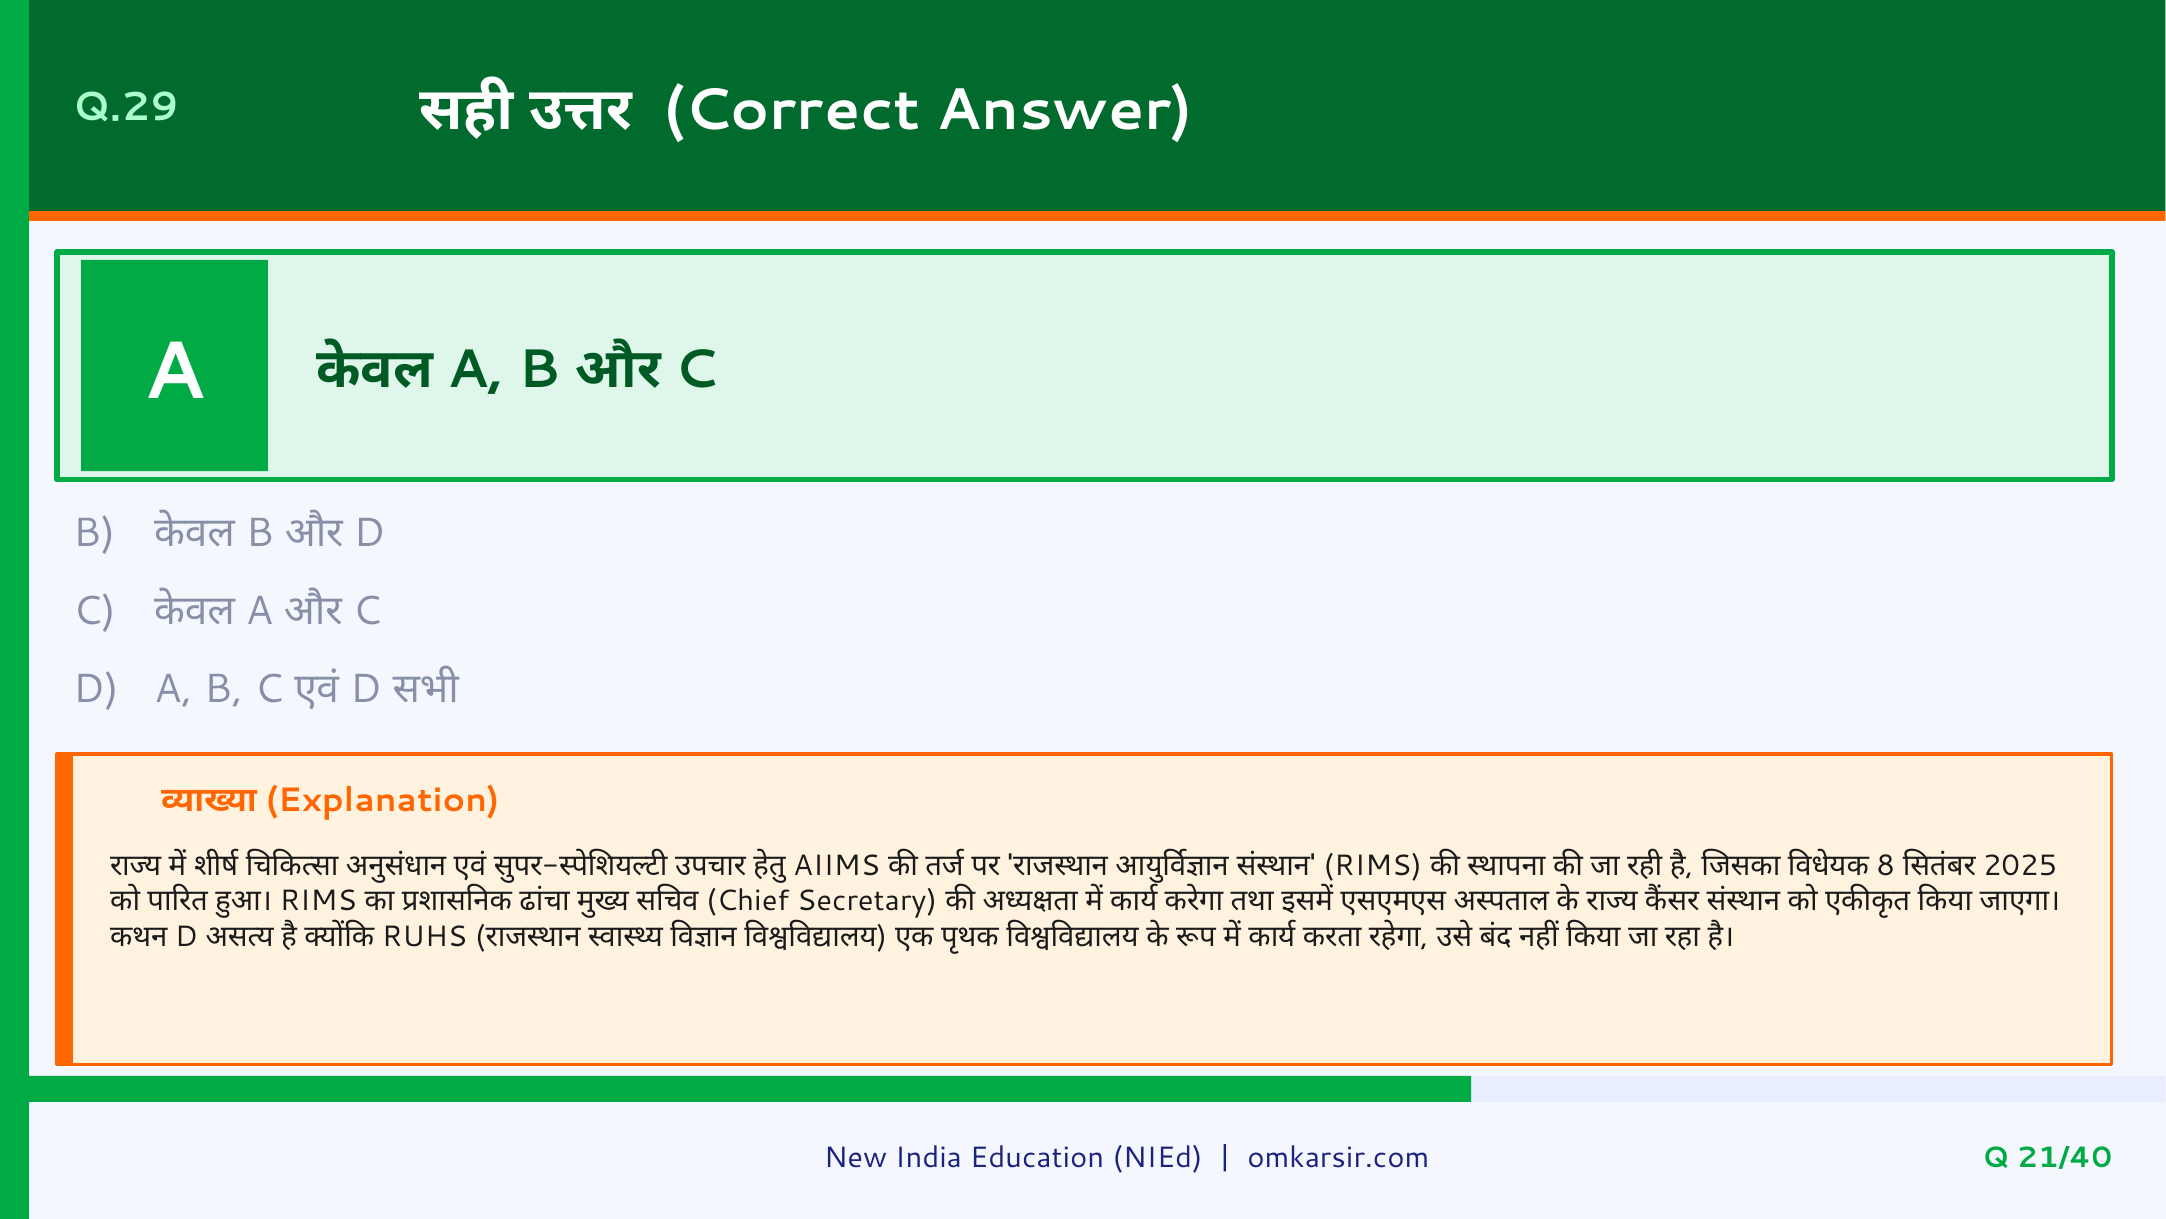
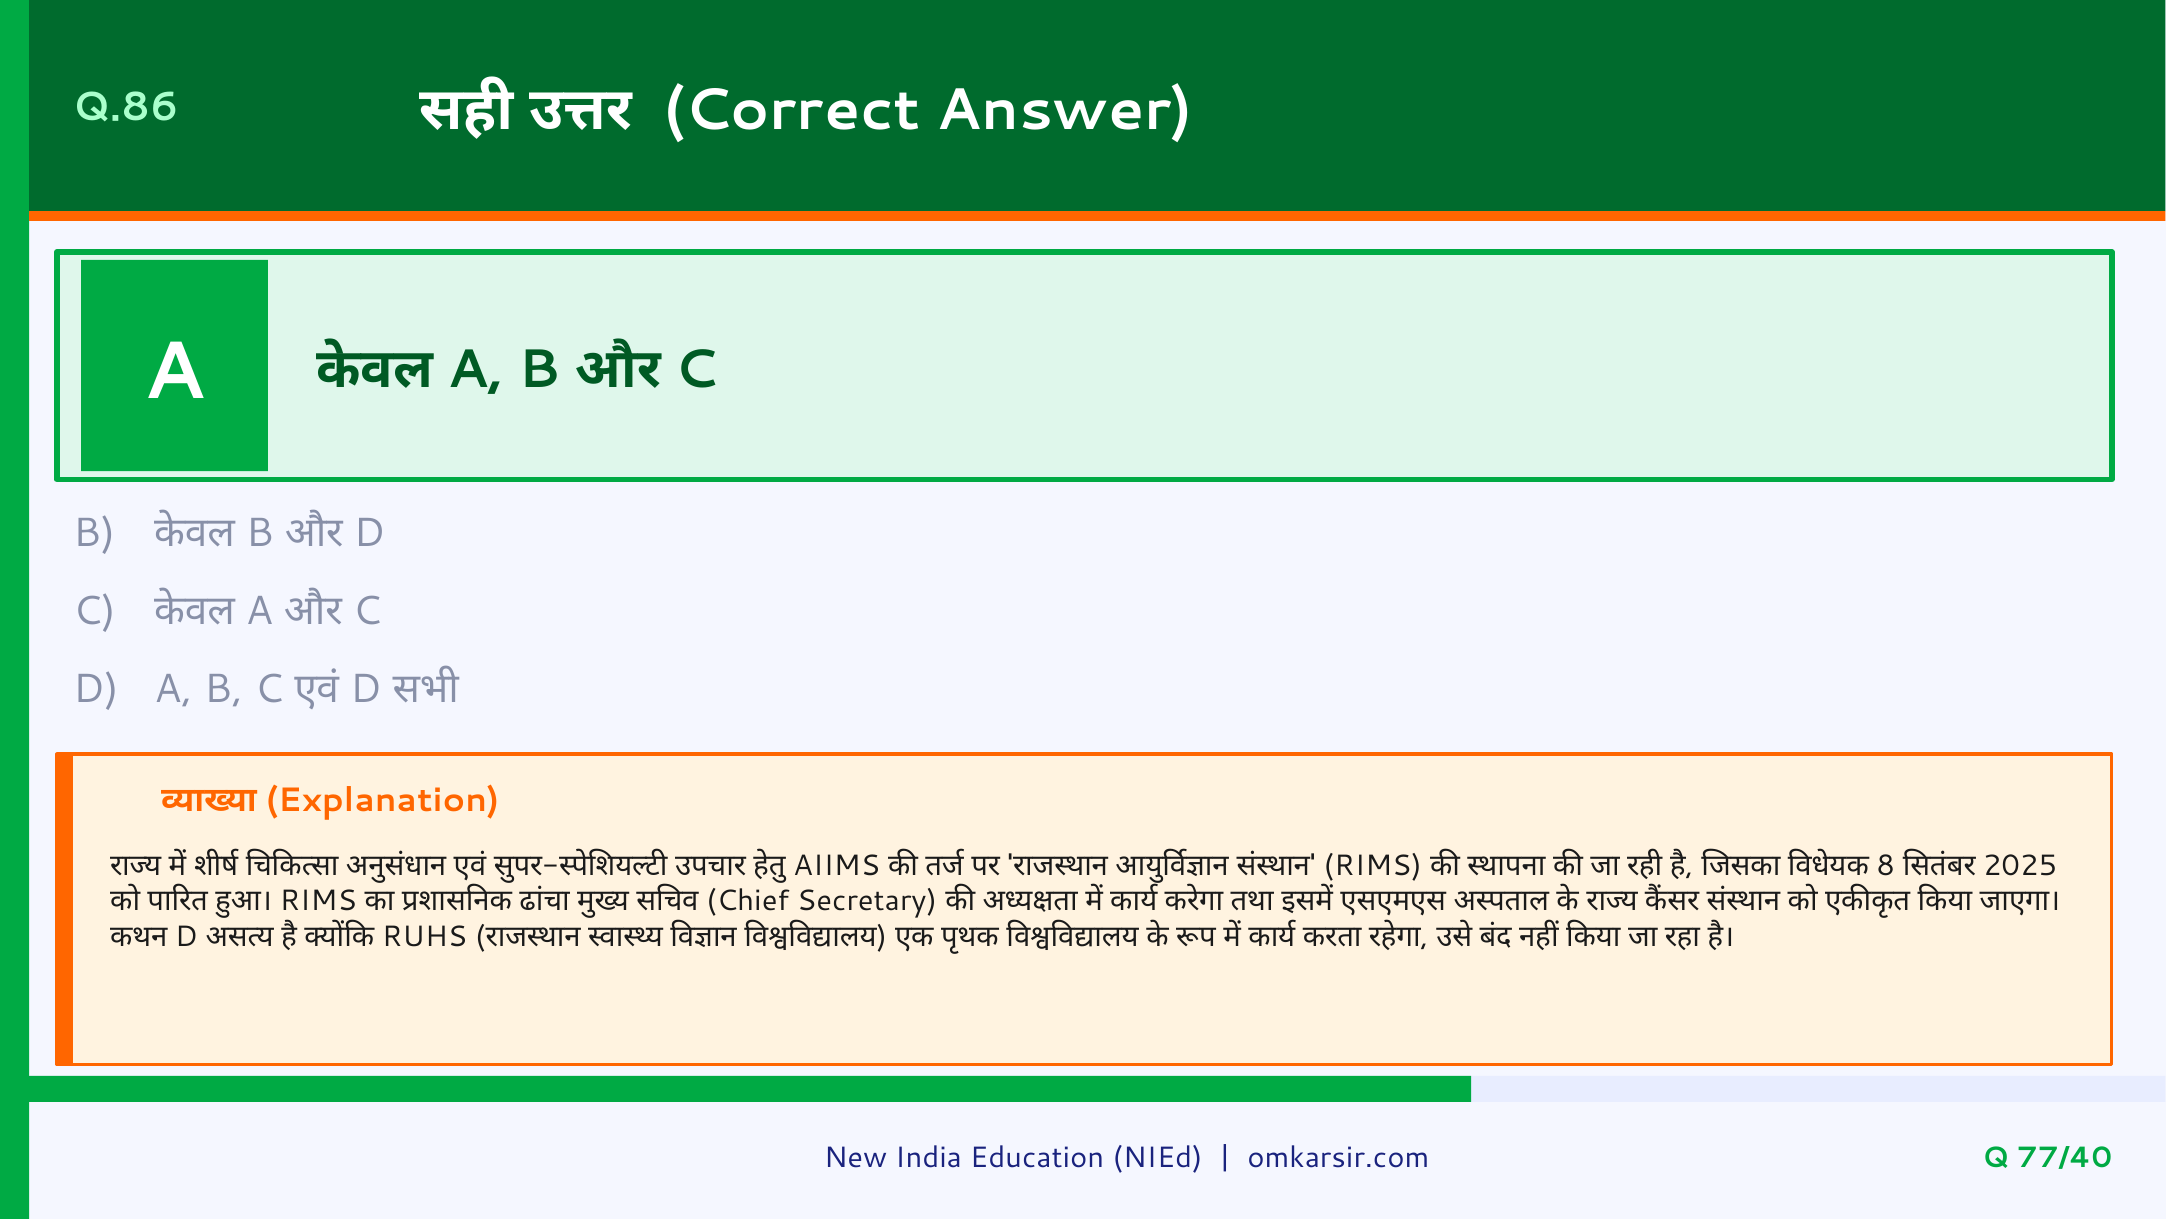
Q.29: Q.29 -> Q.86 (126, 107)
21/40: 21/40 -> 77/40 (2065, 1157)
